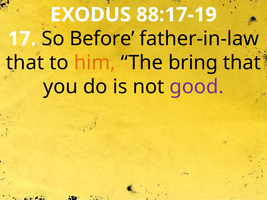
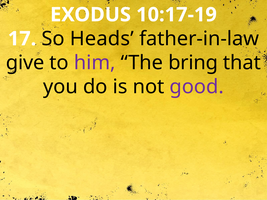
88:17-19: 88:17-19 -> 10:17-19 (176, 15)
Before: Before -> Heads (102, 39)
that: that -> give (25, 63)
him colour: orange -> purple (95, 63)
